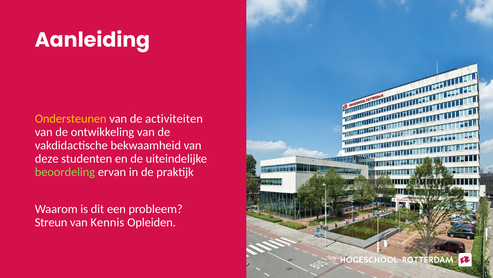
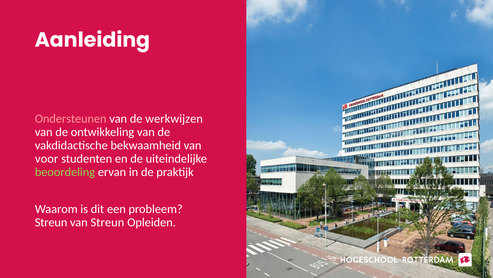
Ondersteunen colour: yellow -> pink (71, 118)
activiteiten: activiteiten -> werkwijzen (174, 118)
deze: deze -> voor (47, 158)
van Kennis: Kennis -> Streun (107, 222)
